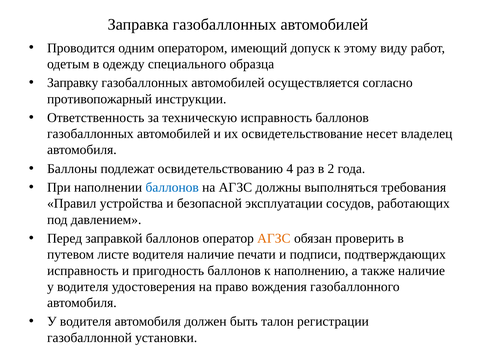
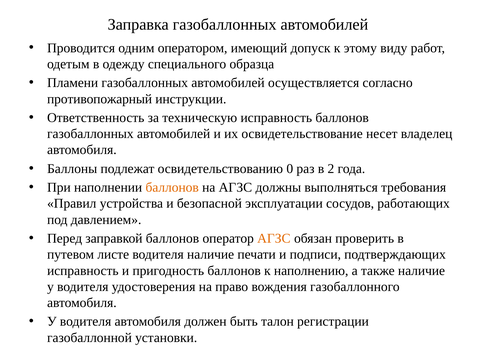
Заправку: Заправку -> Пламени (73, 83)
4: 4 -> 0 (290, 169)
баллонов colour: blue -> orange (172, 188)
